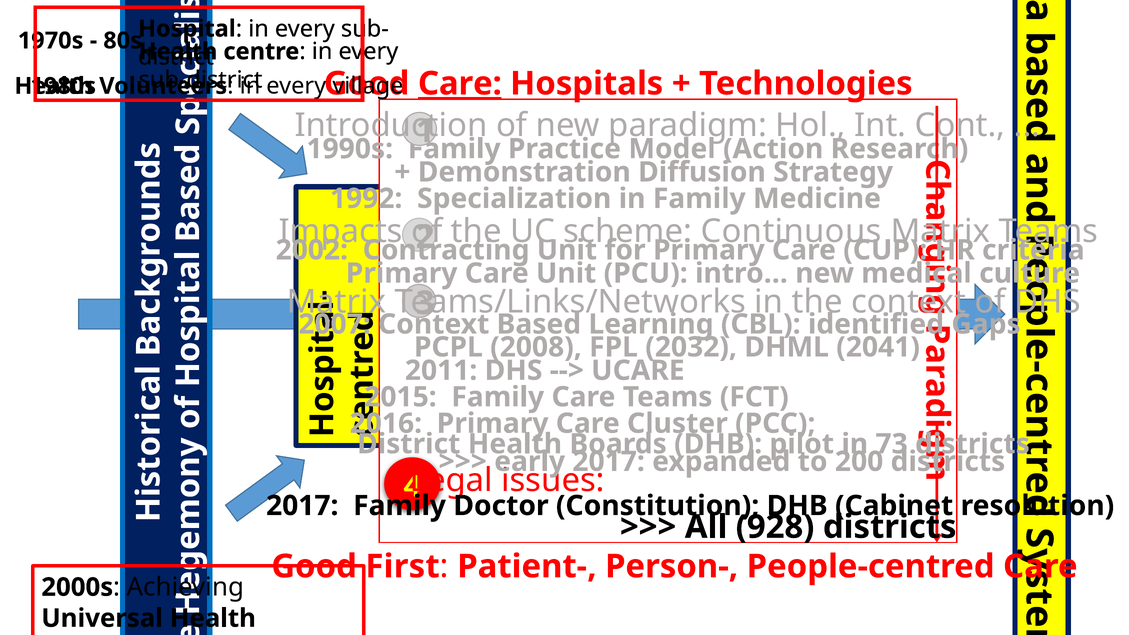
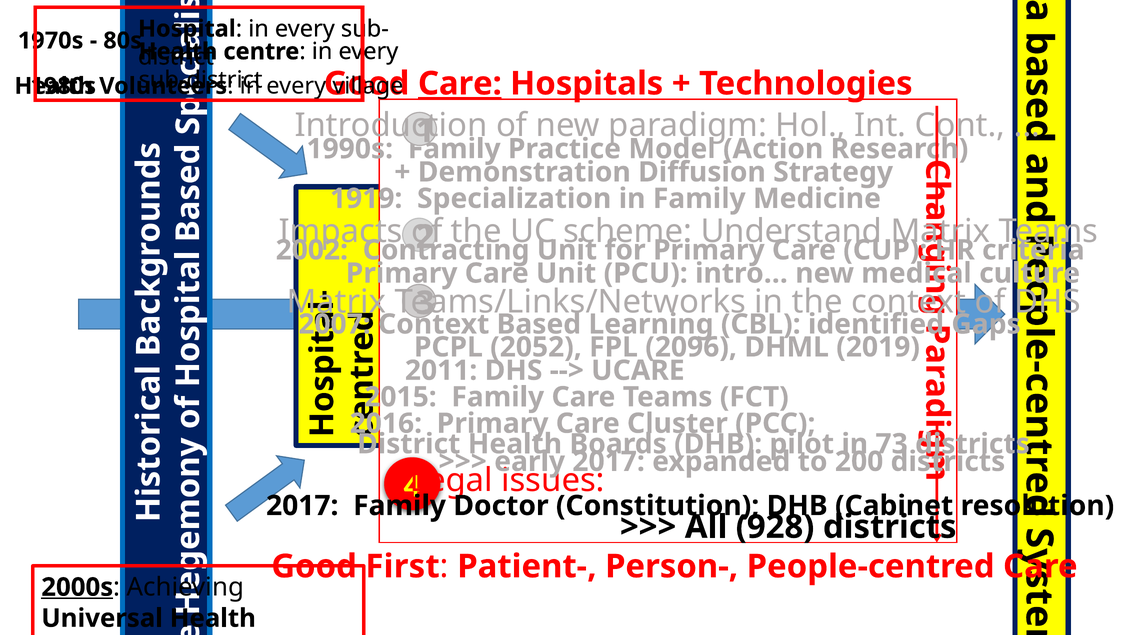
1992: 1992 -> 1919 (366, 199)
Continuous: Continuous -> Understand (791, 231)
2008: 2008 -> 2052 (536, 347)
2032: 2032 -> 2096 (691, 347)
2041: 2041 -> 2019 (878, 347)
2000s underline: none -> present (77, 587)
